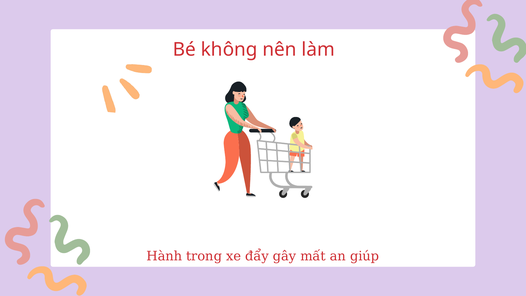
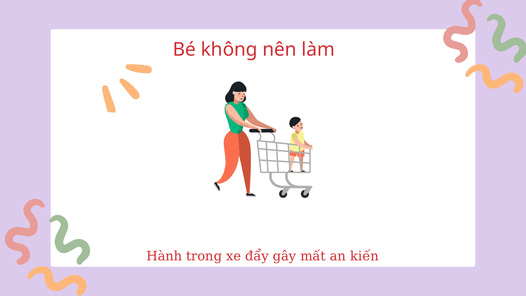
giúp: giúp -> kiến (365, 256)
